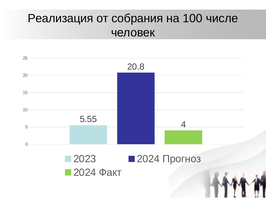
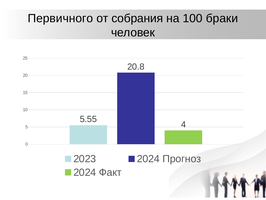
Реализация: Реализация -> Первичного (60, 18)
числе: числе -> браки (222, 18)
